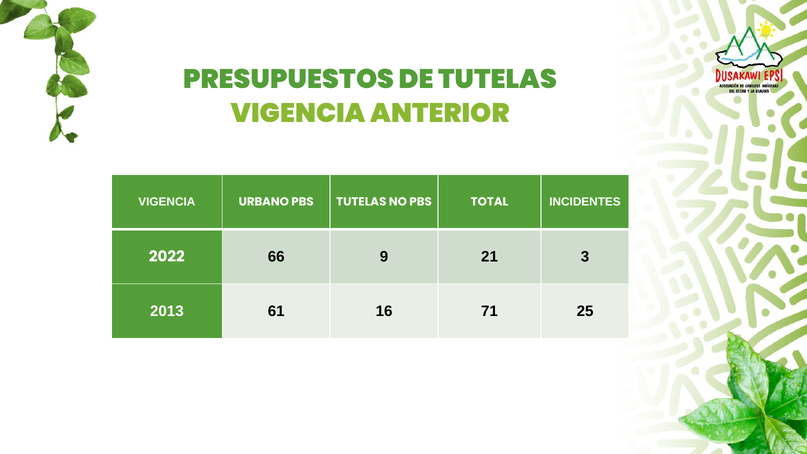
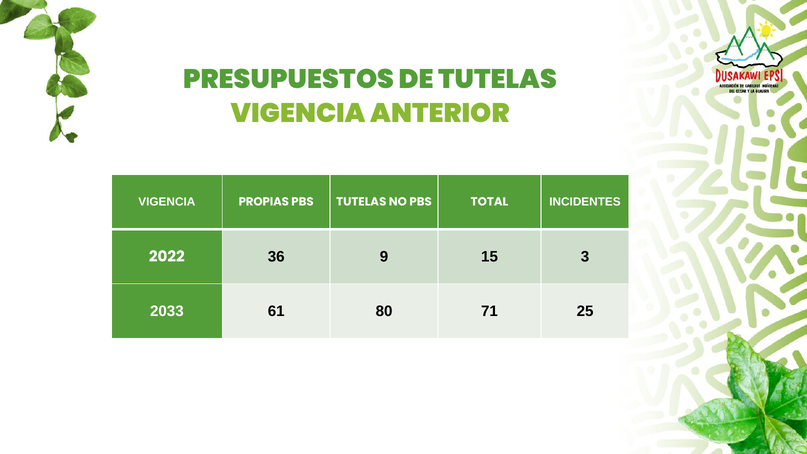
URBANO: URBANO -> PROPIAS (264, 202)
66: 66 -> 36 (276, 257)
21: 21 -> 15 (490, 257)
2013: 2013 -> 2033 (167, 311)
16: 16 -> 80 (384, 311)
